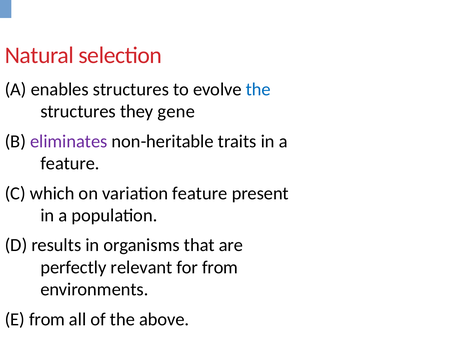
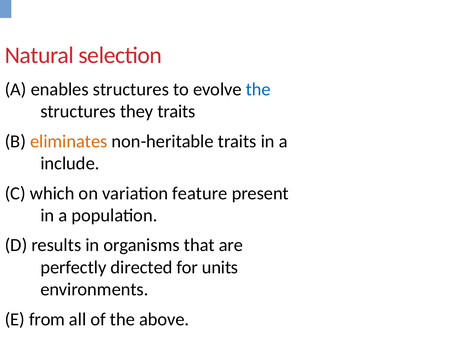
they gene: gene -> traits (176, 112)
eliminates colour: purple -> orange (69, 141)
feature: feature -> include (70, 164)
relevant: relevant -> directed (142, 268)
for from: from -> units (220, 268)
